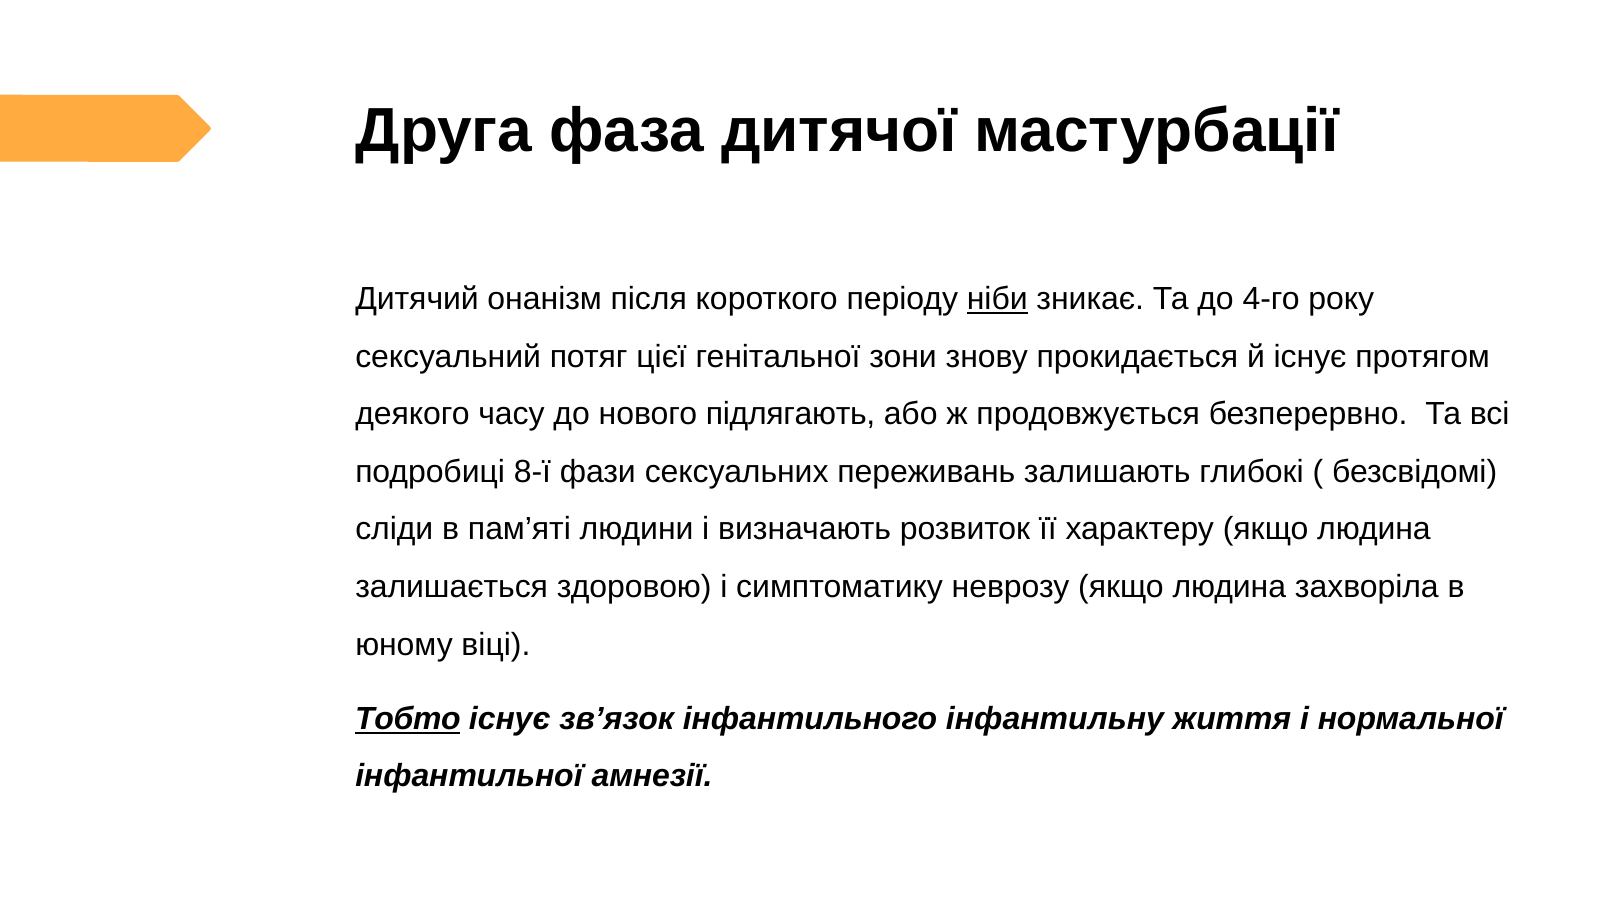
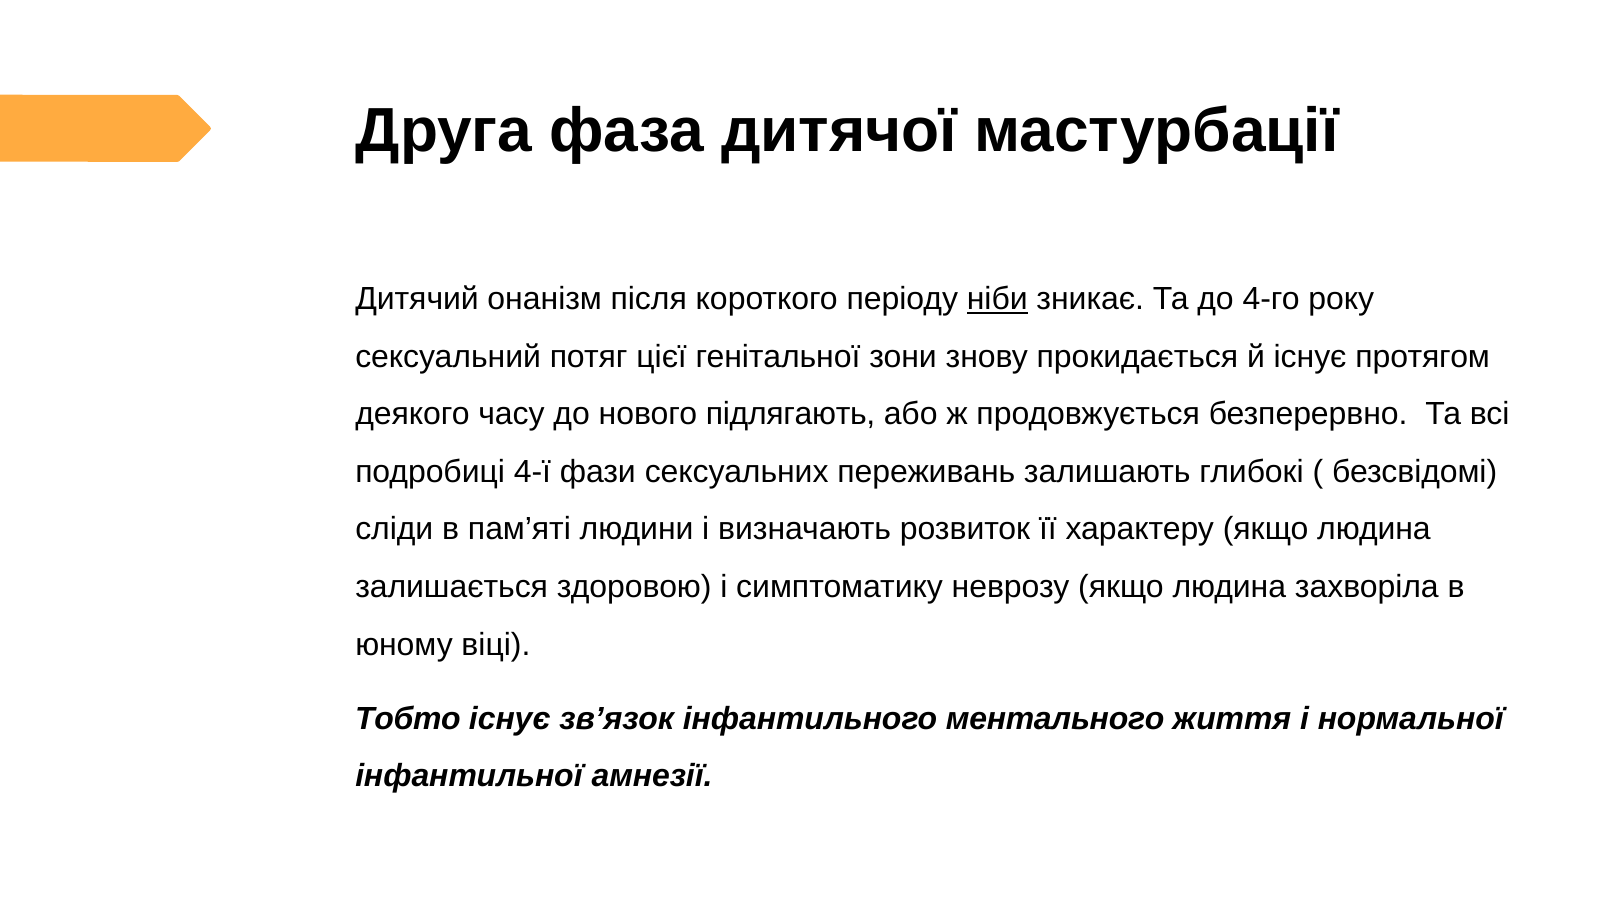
8-ї: 8-ї -> 4-ї (532, 472)
Тобто underline: present -> none (408, 719)
інфантильну: інфантильну -> ментального (1055, 719)
